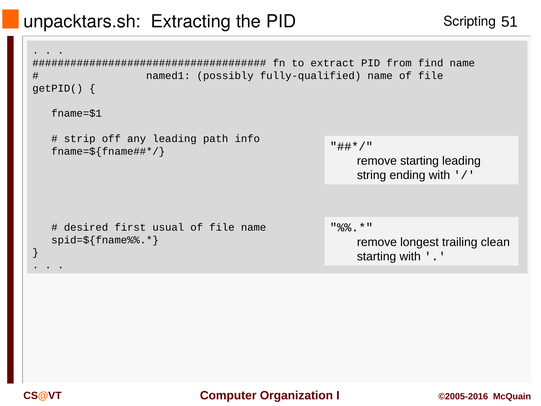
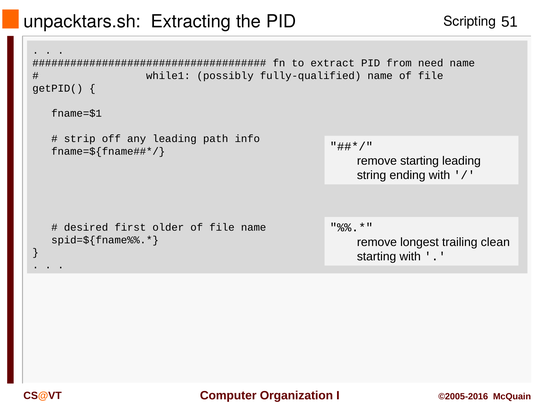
find: find -> need (431, 63)
named1: named1 -> while1 (168, 76)
usual: usual -> older (168, 227)
